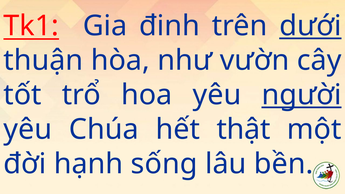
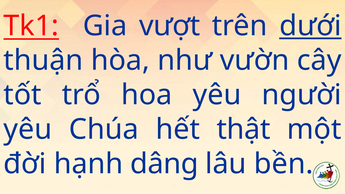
đinh: đinh -> vượt (170, 26)
người underline: present -> none (302, 95)
sống: sống -> dâng (164, 164)
